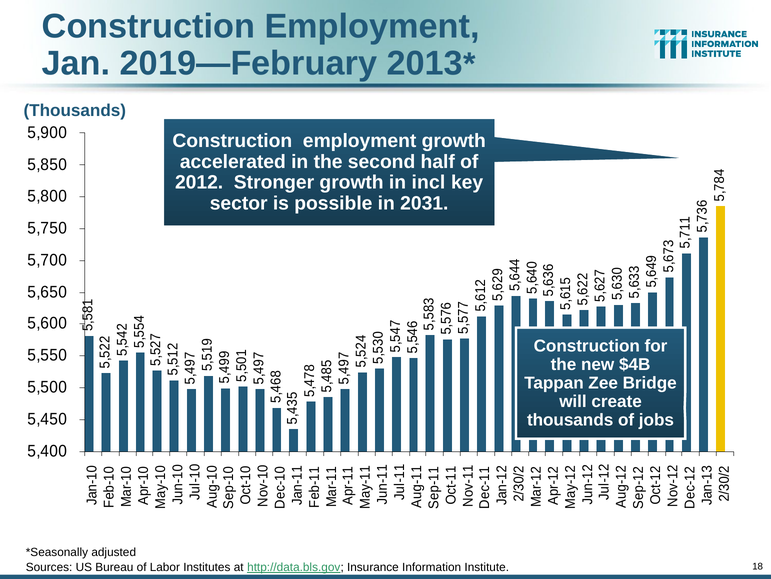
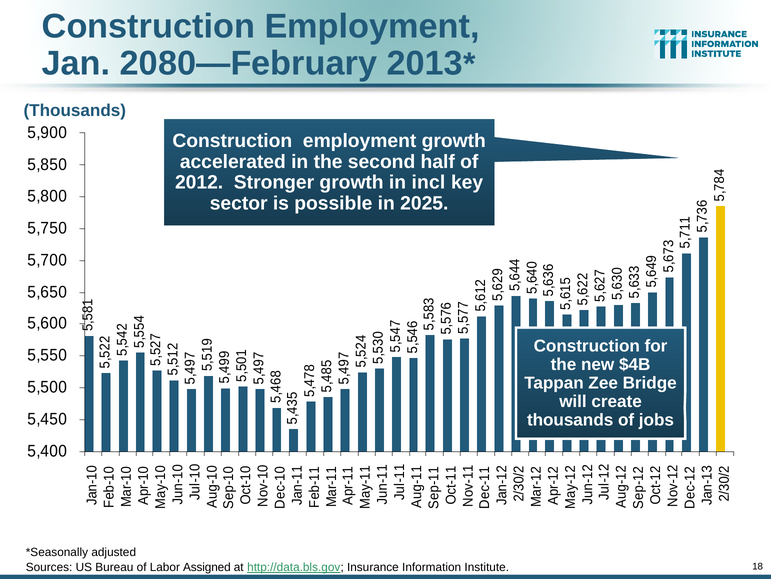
2019—February: 2019—February -> 2080—February (249, 63)
2031: 2031 -> 2025 (424, 203)
Institutes: Institutes -> Assigned (207, 567)
